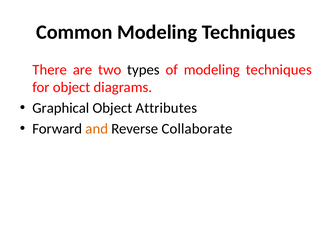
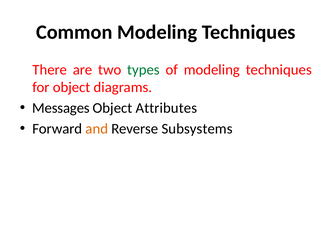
types colour: black -> green (143, 70)
Graphical: Graphical -> Messages (61, 108)
Collaborate: Collaborate -> Subsystems (197, 129)
